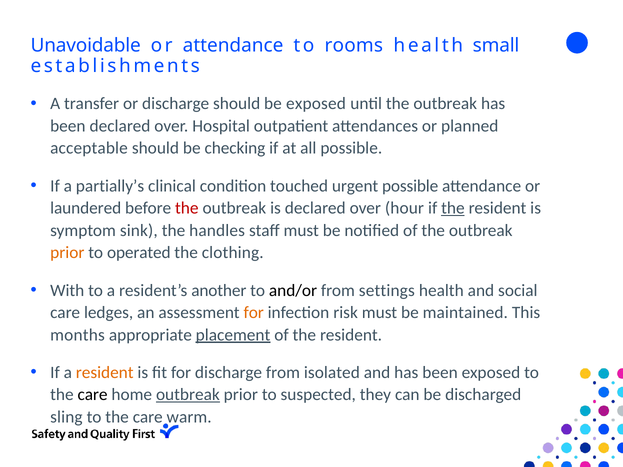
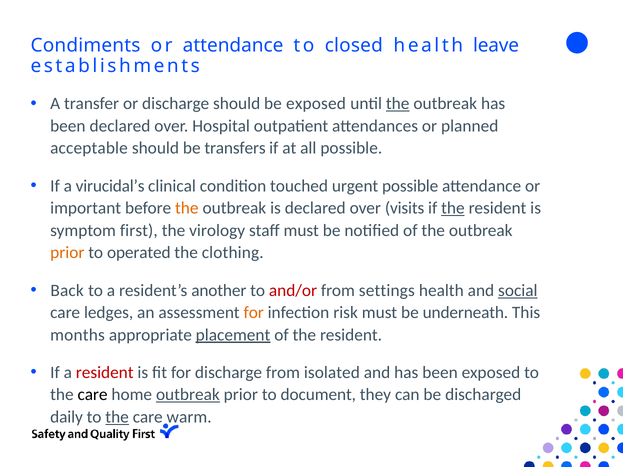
Unavoidable: Unavoidable -> Condiments (85, 45)
rooms: rooms -> closed (354, 45)
small: small -> leave (496, 45)
the underline: none -> present (398, 104)
checking: checking -> transfers (235, 148)
partially’s: partially’s -> virucidal’s (110, 186)
laundered: laundered -> important (86, 208)
the colour: red -> orange (187, 208)
hour: hour -> visits (405, 208)
sink: sink -> first (139, 231)
handles: handles -> virology (217, 231)
With: With -> Back (67, 291)
and/or colour: black -> red (293, 291)
social underline: none -> present (518, 291)
maintained: maintained -> underneath (465, 313)
resident colour: orange -> red (105, 373)
suspected: suspected -> document (318, 395)
sling: sling -> daily (67, 417)
the underline: none -> present (117, 417)
